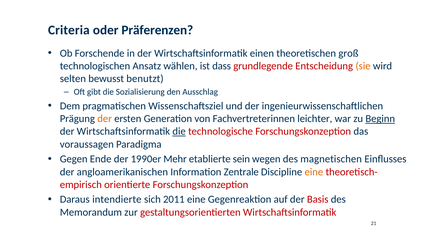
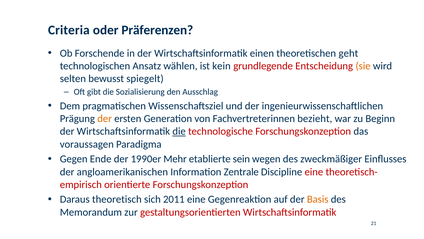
groß: groß -> geht (348, 53)
dass: dass -> kein (221, 66)
benutzt: benutzt -> spiegelt (145, 79)
leichter: leichter -> bezieht (315, 118)
Beginn underline: present -> none (380, 118)
magnetischen: magnetischen -> zweckmäßiger (331, 159)
eine colour: orange -> red (314, 171)
intendierte: intendierte -> theoretisch (117, 199)
Basis colour: red -> orange (318, 199)
